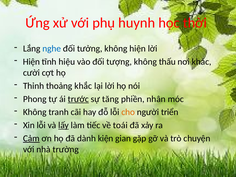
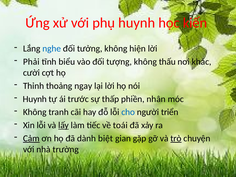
thời: thời -> kiến (195, 23)
Hiện: Hiện -> Phải (31, 62)
hiệu: hiệu -> biểu (67, 62)
khắc: khắc -> ngay (83, 86)
Phong: Phong -> Huynh (35, 99)
trước underline: present -> none (78, 99)
tăng: tăng -> thấp (111, 99)
cho colour: orange -> blue (128, 112)
kiện: kiện -> biệt (106, 138)
trò underline: none -> present (176, 138)
